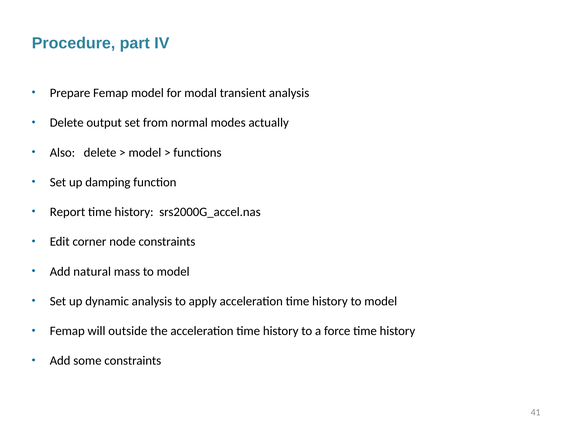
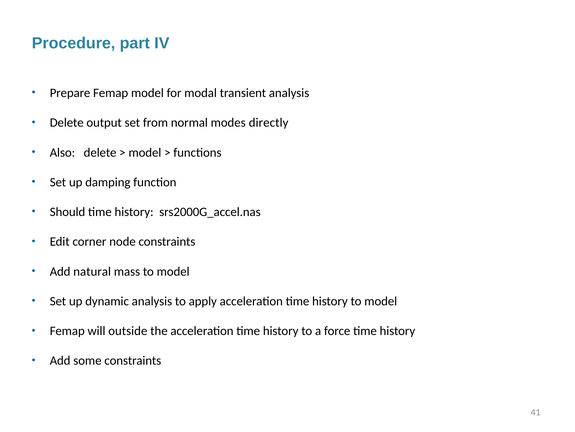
actually: actually -> directly (269, 123)
Report: Report -> Should (68, 212)
